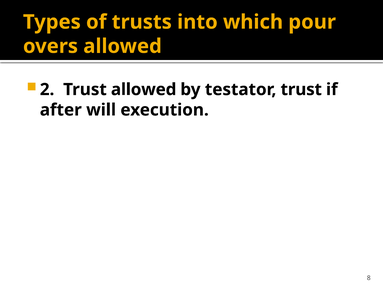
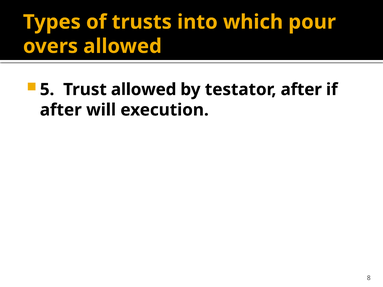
2: 2 -> 5 (47, 90)
testator trust: trust -> after (301, 90)
